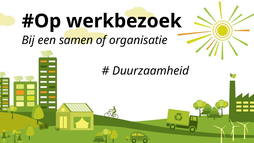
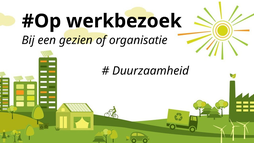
samen: samen -> gezien (76, 40)
